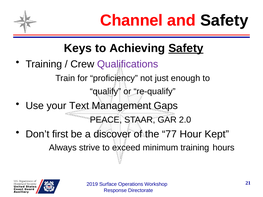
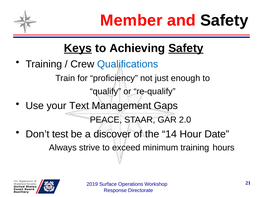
Channel: Channel -> Member (131, 20)
Keys underline: none -> present (78, 48)
Qualifications colour: purple -> blue (128, 64)
first: first -> test (60, 134)
77: 77 -> 14 (169, 134)
Kept: Kept -> Date (217, 134)
